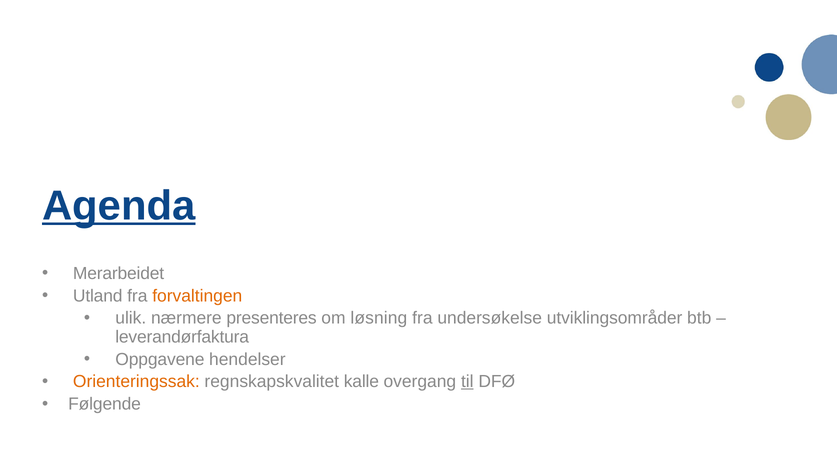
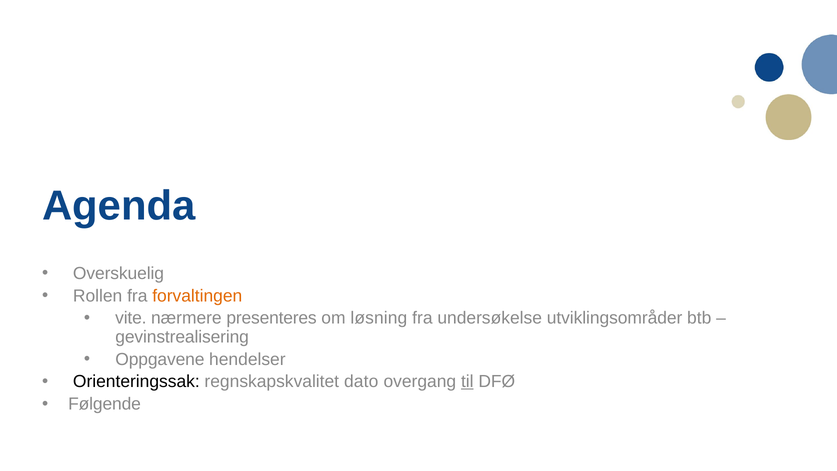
Agenda underline: present -> none (119, 206)
Merarbeidet: Merarbeidet -> Overskuelig (119, 273)
Utland: Utland -> Rollen (98, 296)
ulik: ulik -> vite (131, 318)
leverandørfaktura: leverandørfaktura -> gevinstrealisering (182, 337)
Orienteringssak colour: orange -> black (136, 382)
kalle: kalle -> dato (361, 382)
